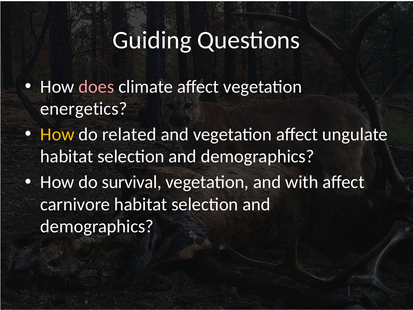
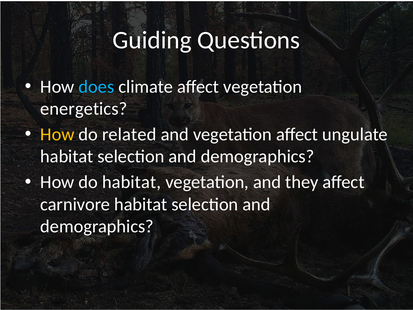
does colour: pink -> light blue (96, 87)
do survival: survival -> habitat (132, 182)
with: with -> they (302, 182)
